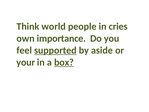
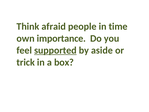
world: world -> afraid (54, 26)
cries: cries -> time (118, 26)
your: your -> trick (26, 62)
box underline: present -> none (64, 62)
